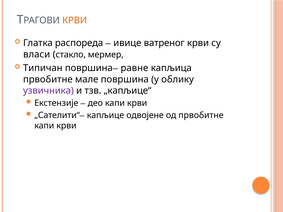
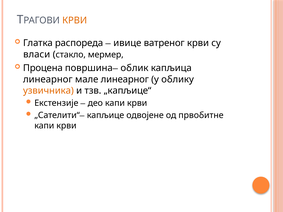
Типичан: Типичан -> Процена (43, 68)
равне: равне -> облик (134, 68)
првобитне: првобитне -> линеарног (48, 79)
мале површина: површина -> линеарног (125, 79)
узвичника colour: purple -> orange (48, 91)
